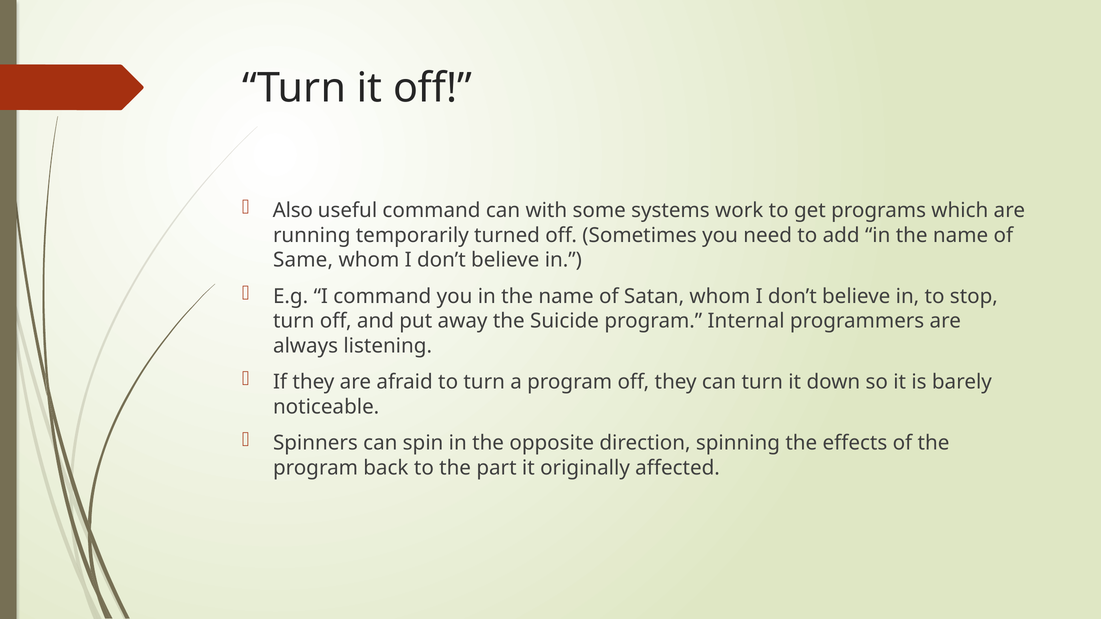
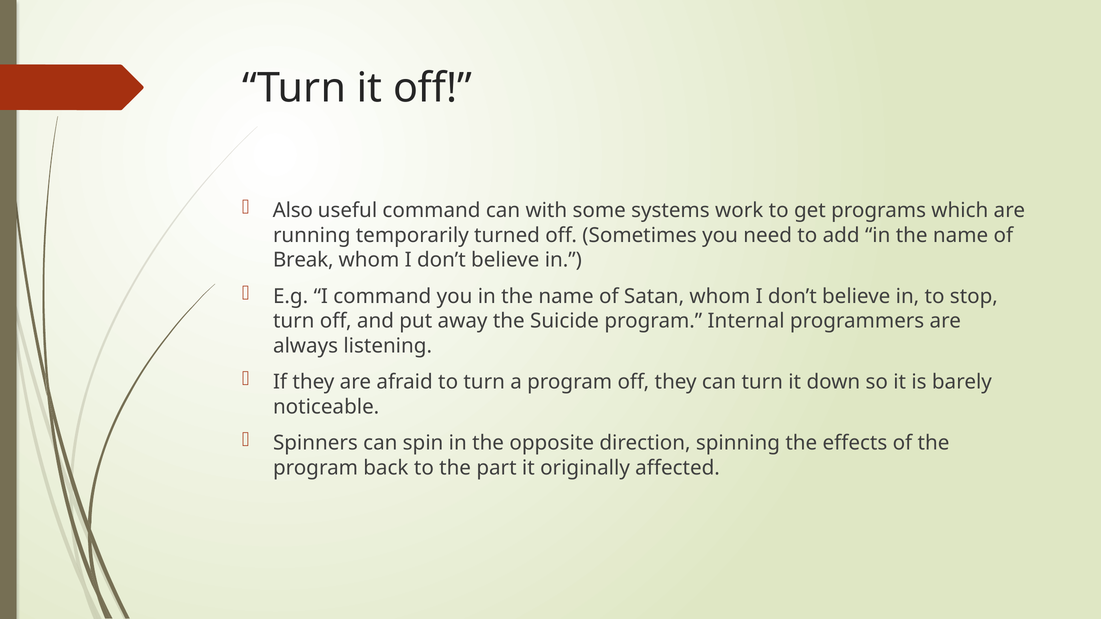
Same: Same -> Break (303, 260)
